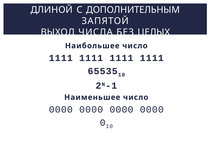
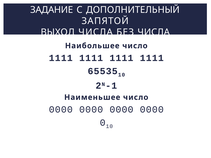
ДЛИНОЙ: ДЛИНОЙ -> ЗАДАНИЕ (52, 10)
ДОПОЛНИТЕЛЬНЫМ: ДОПОЛНИТЕЛЬНЫМ -> ДОПОЛНИТЕЛЬНЫЙ (133, 10)
БЕЗ ЦЕЛЫХ: ЦЕЛЫХ -> ЧИСЛА (154, 32)
